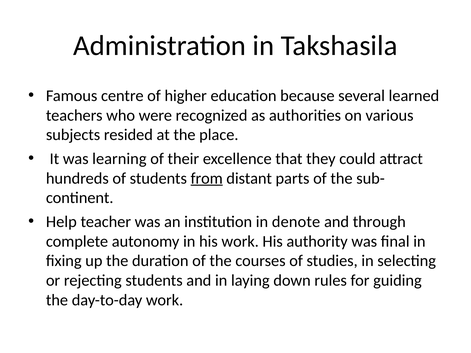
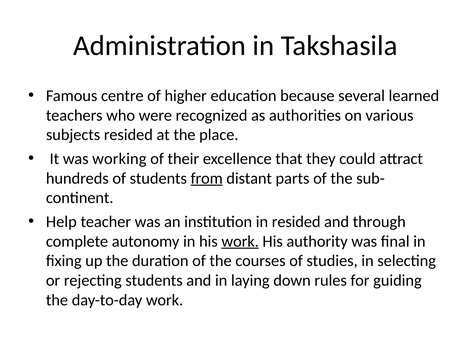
learning: learning -> working (119, 159)
in denote: denote -> resided (296, 222)
work underline: none -> present (240, 241)
